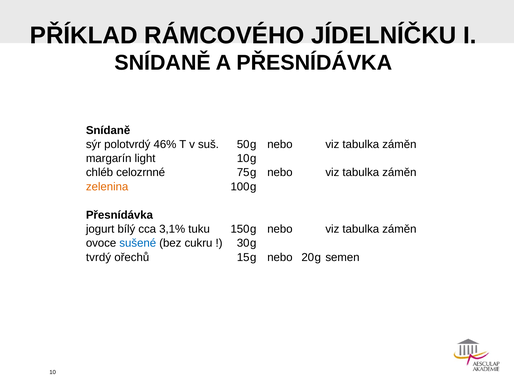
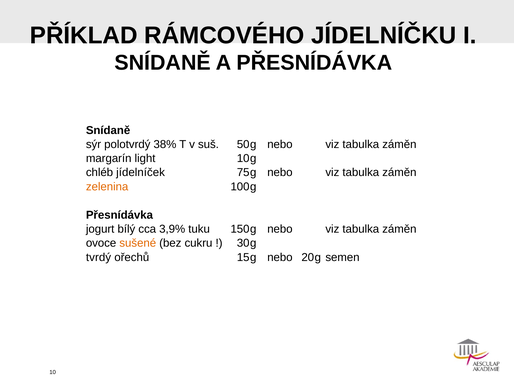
46%: 46% -> 38% (165, 144)
celozrnné: celozrnné -> jídelníček (141, 172)
3,1%: 3,1% -> 3,9% (172, 229)
sušené colour: blue -> orange (138, 243)
